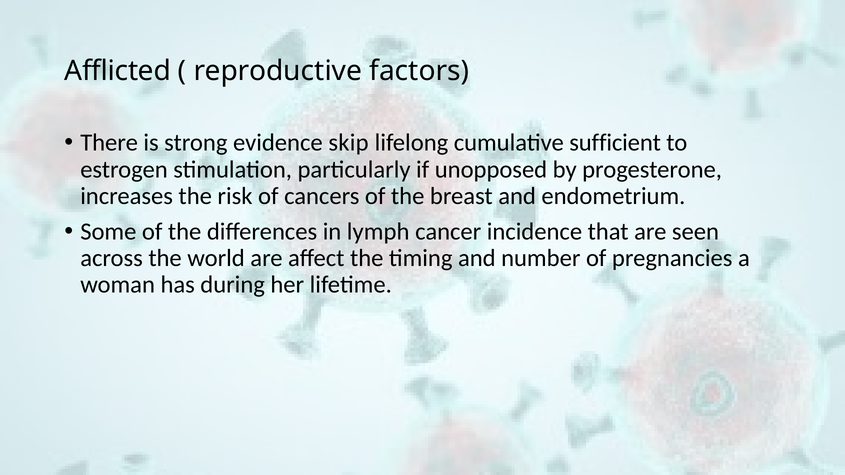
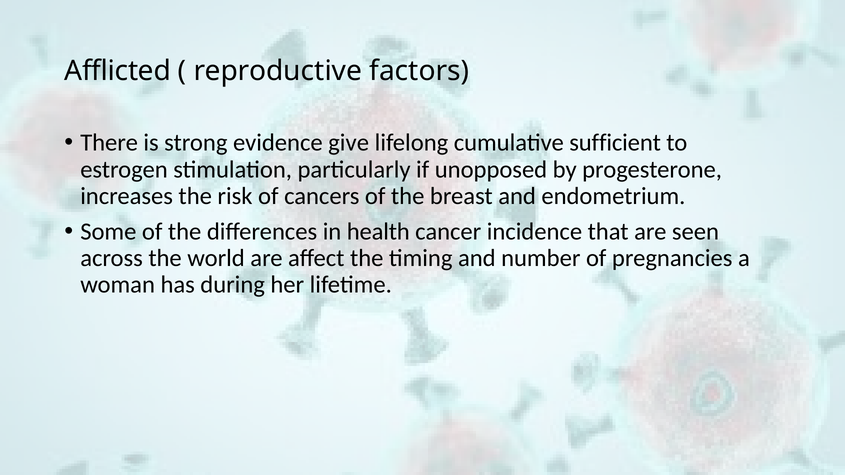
skip: skip -> give (349, 143)
lymph: lymph -> health (378, 232)
